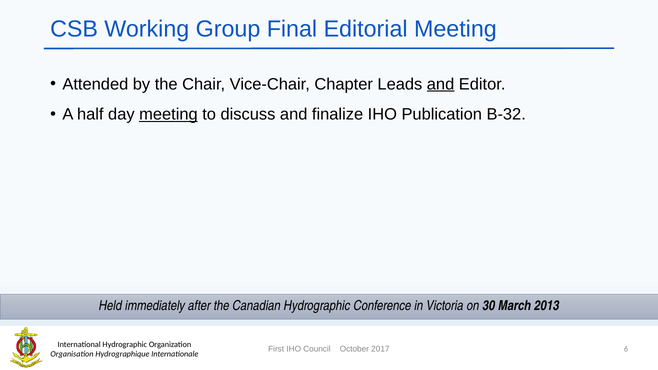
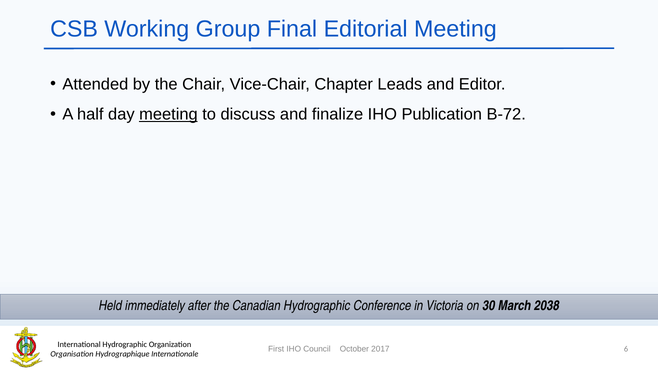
and underline: present -> none (441, 84)
B-32: B-32 -> B-72 (506, 114)
2013: 2013 -> 2038 (547, 306)
